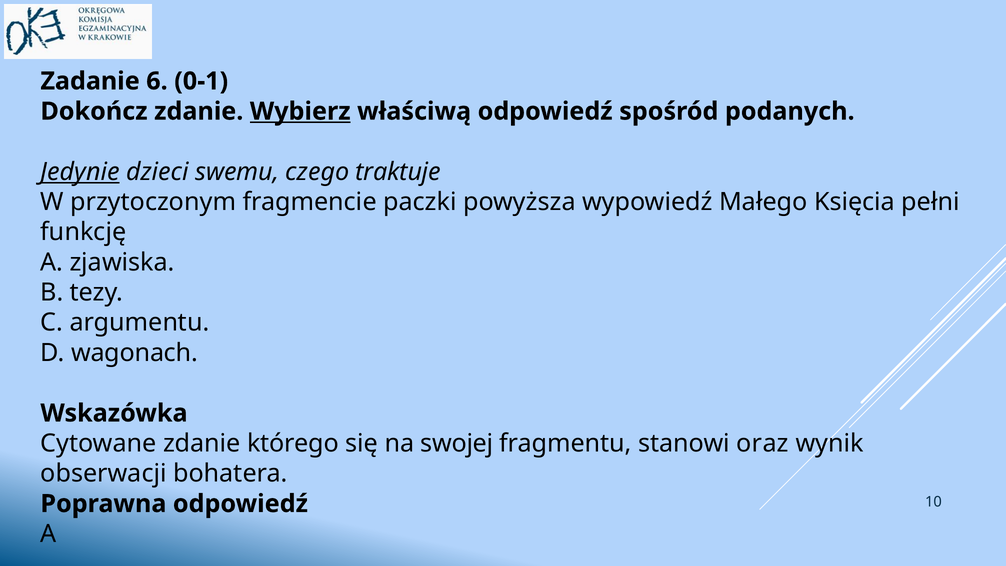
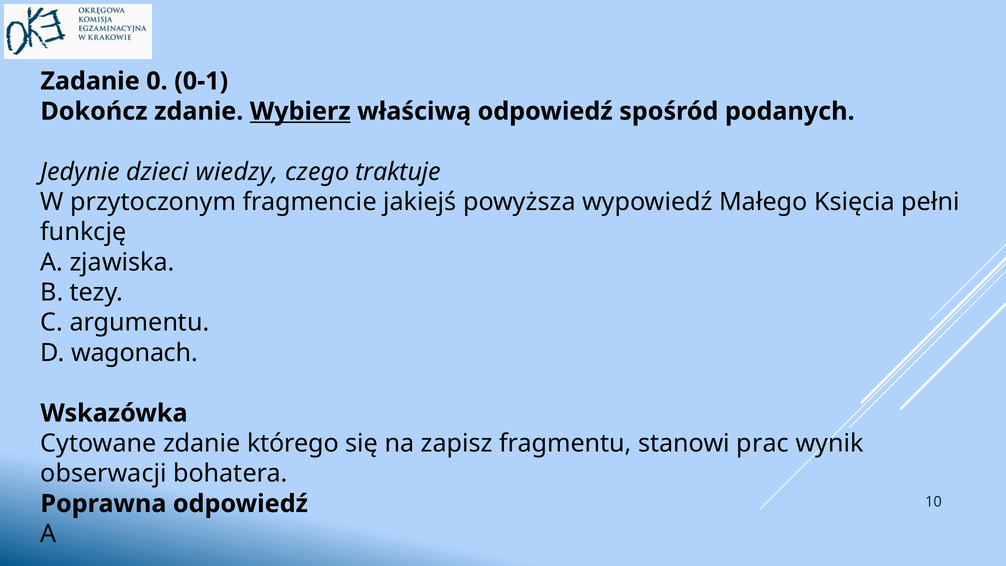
6: 6 -> 0 (157, 81)
Jedynie underline: present -> none (80, 172)
swemu: swemu -> wiedzy (237, 172)
paczki: paczki -> jakiejś (420, 202)
swojej: swojej -> zapisz (457, 443)
oraz: oraz -> prac (763, 443)
